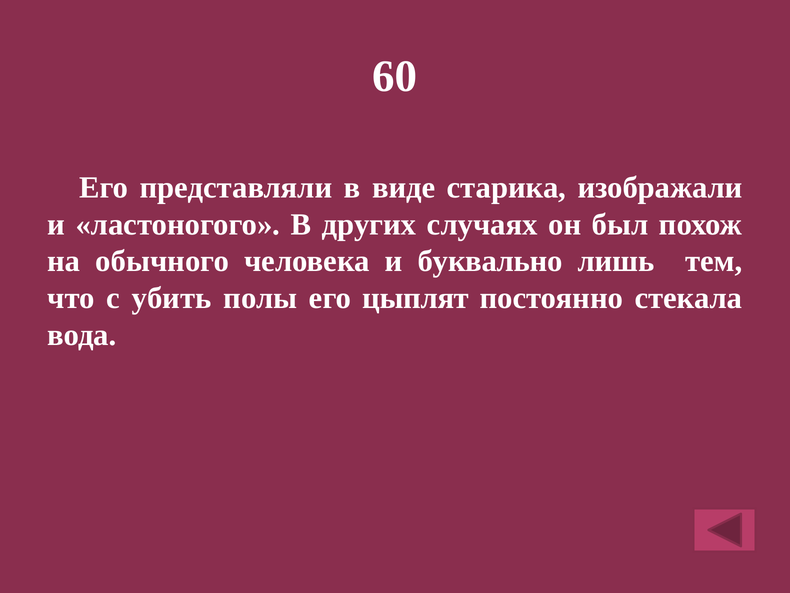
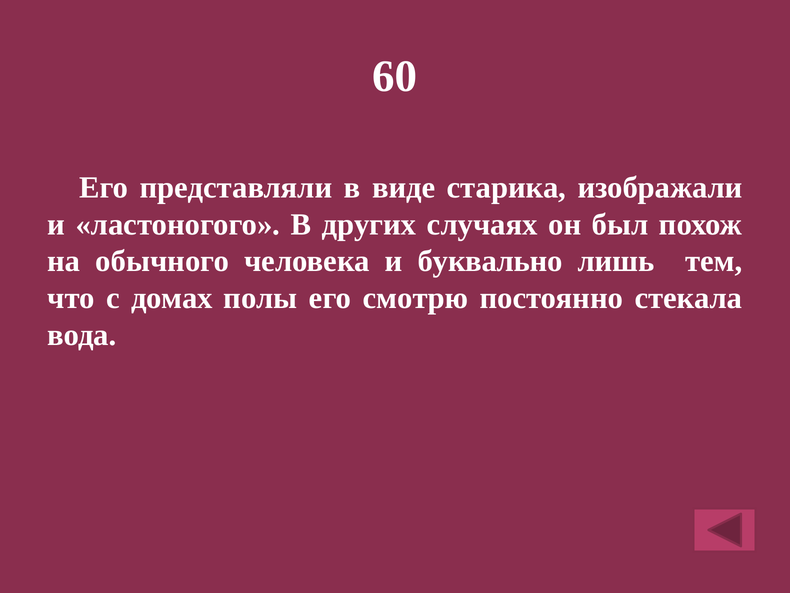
убить: убить -> домах (172, 298)
цыплят: цыплят -> смотрю (415, 298)
